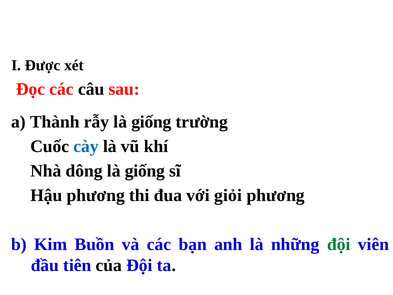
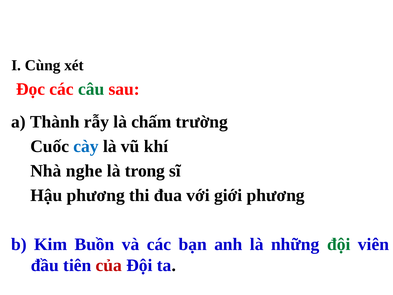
Được: Được -> Cùng (43, 65)
câu colour: black -> green (91, 89)
rẫy là giống: giống -> chấm (151, 122)
dông: dông -> nghe (84, 171)
giống: giống -> trong (145, 171)
giỏi: giỏi -> giới (228, 195)
của colour: black -> red (109, 265)
